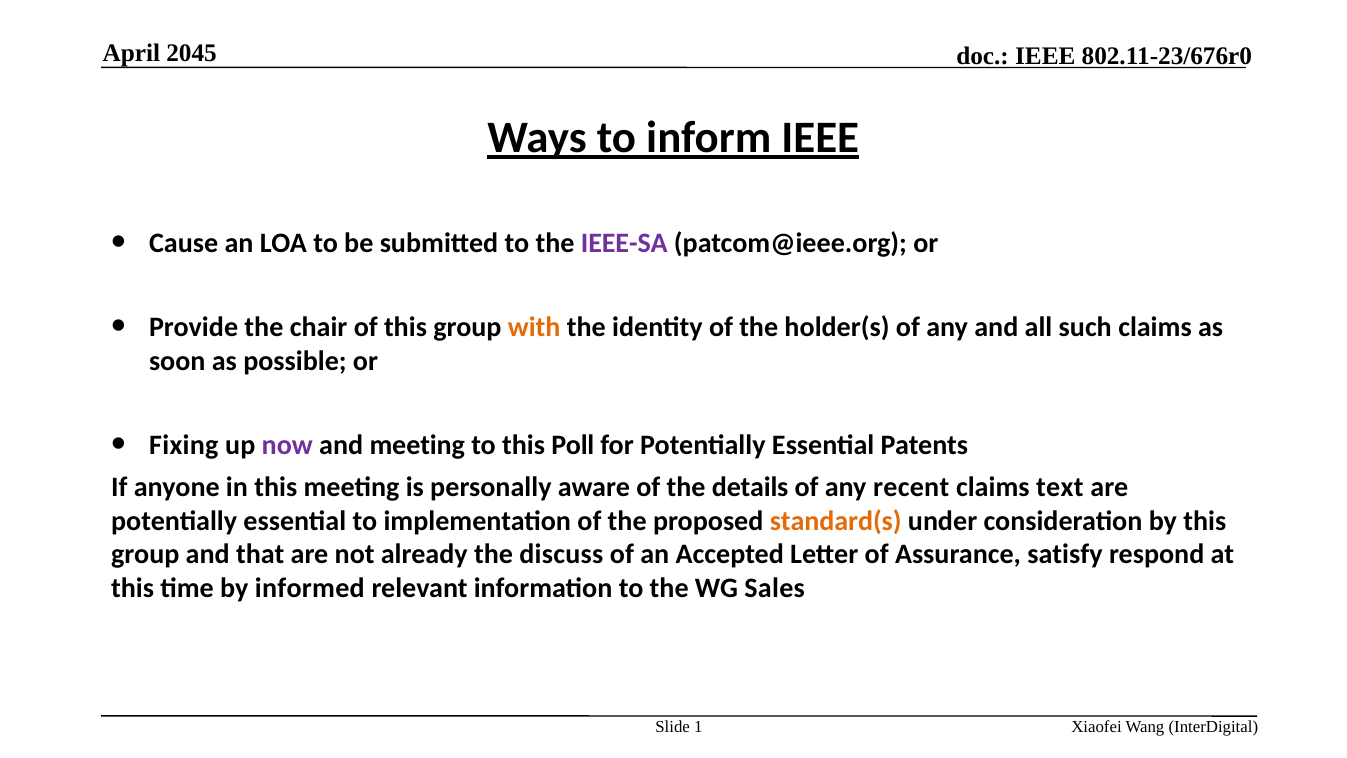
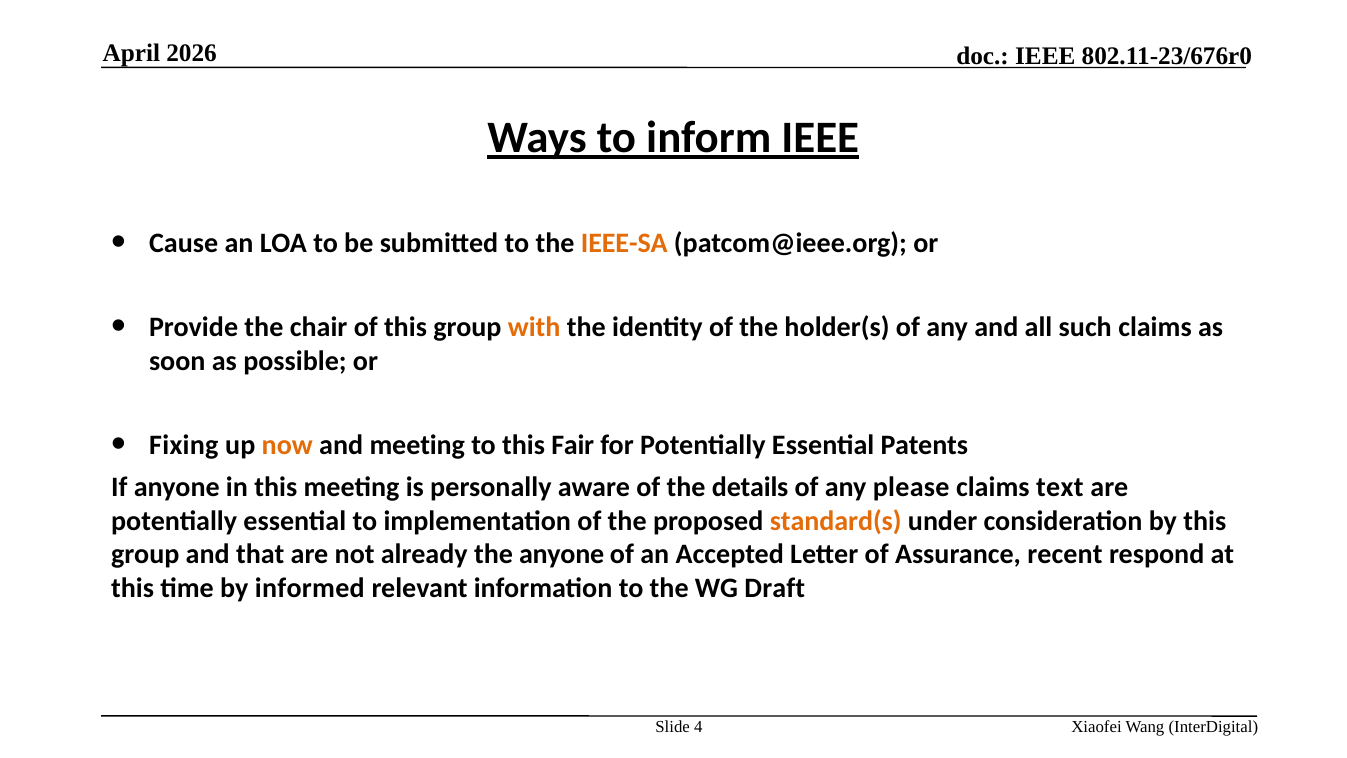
2045: 2045 -> 2026 (192, 54)
IEEE-SA colour: purple -> orange (624, 243)
now colour: purple -> orange (287, 445)
Poll: Poll -> Fair (573, 445)
recent: recent -> please (911, 487)
the discuss: discuss -> anyone (562, 554)
satisfy: satisfy -> recent (1065, 554)
Sales: Sales -> Draft (775, 588)
1: 1 -> 4 (698, 727)
